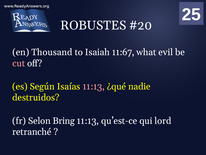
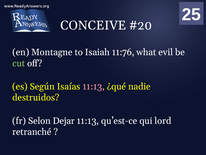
ROBUSTES: ROBUSTES -> CONCEIVE (93, 25)
Thousand: Thousand -> Montagne (52, 52)
11:67: 11:67 -> 11:76 (123, 52)
cut colour: pink -> light green (19, 63)
Bring: Bring -> Dejar (64, 120)
